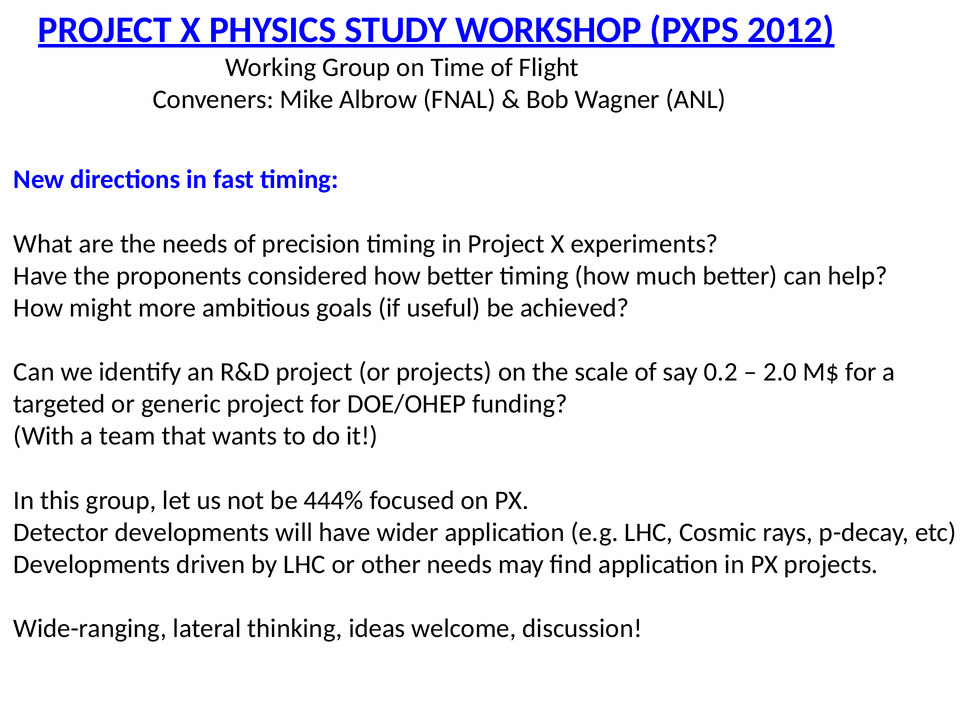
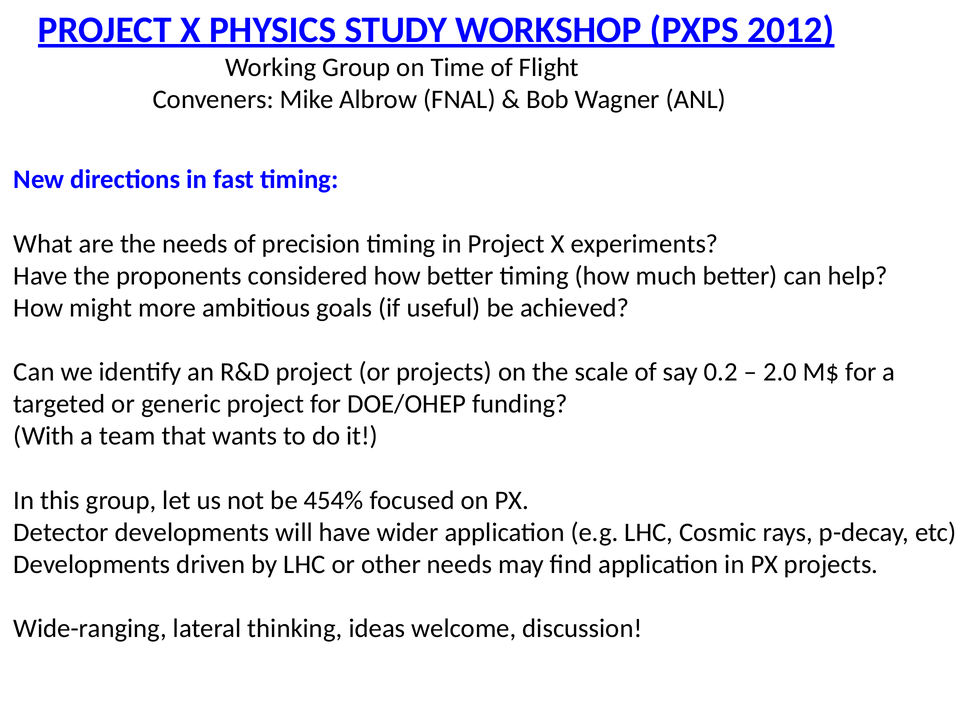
444%: 444% -> 454% (334, 501)
